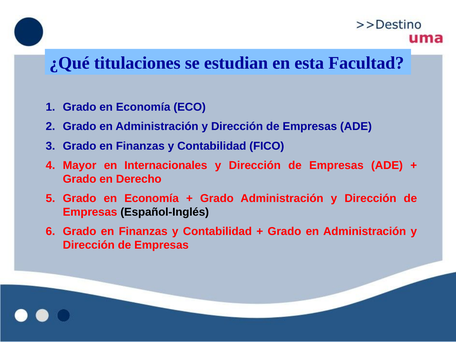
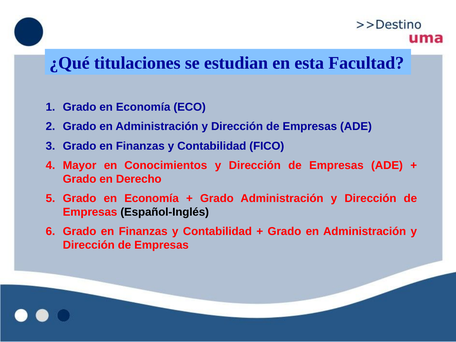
Internacionales: Internacionales -> Conocimientos (166, 165)
